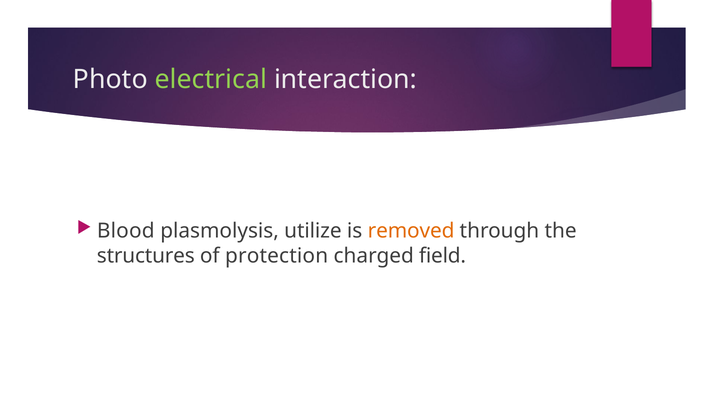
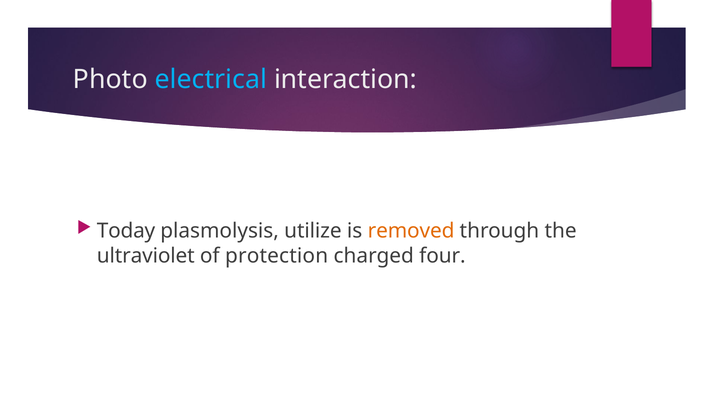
electrical colour: light green -> light blue (211, 80)
Blood: Blood -> Today (126, 231)
structures: structures -> ultraviolet (146, 256)
field: field -> four (442, 256)
